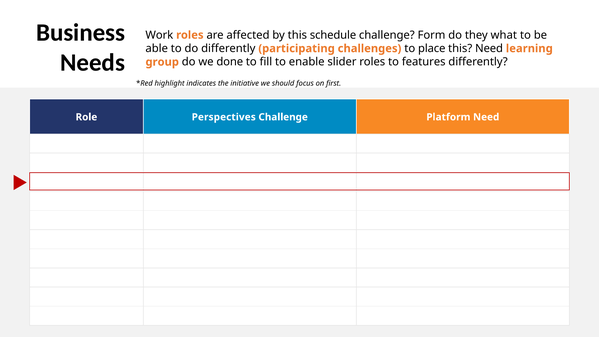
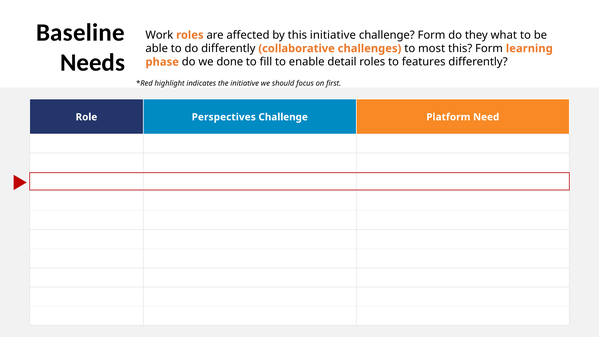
Business: Business -> Baseline (80, 32)
this schedule: schedule -> initiative (333, 35)
participating: participating -> collaborative (297, 48)
place: place -> most (432, 48)
this Need: Need -> Form (489, 48)
group: group -> phase (162, 62)
slider: slider -> detail (342, 62)
